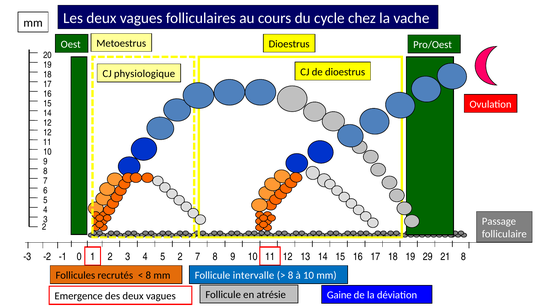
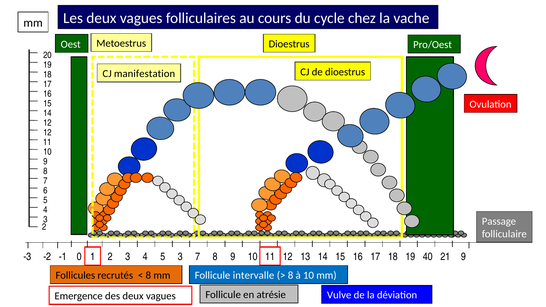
physiologique: physiologique -> manifestation (145, 74)
0 8: 8 -> 9 (463, 257)
5 2: 2 -> 3 (180, 257)
29: 29 -> 40 (428, 257)
Gaine: Gaine -> Vulve (339, 295)
